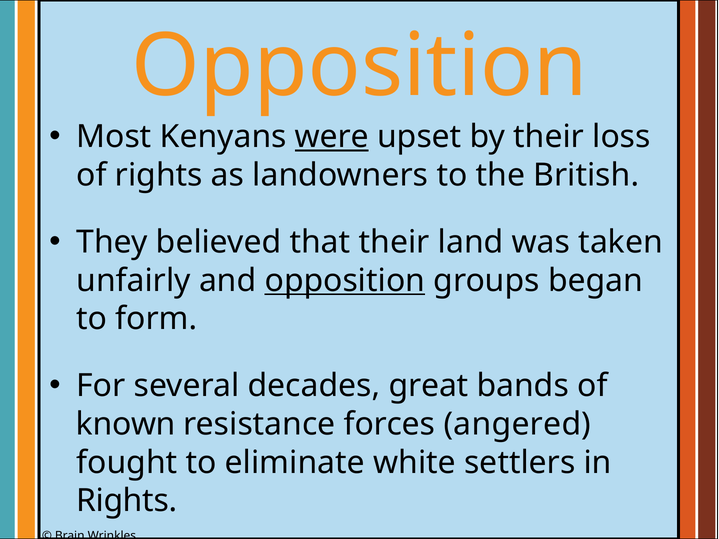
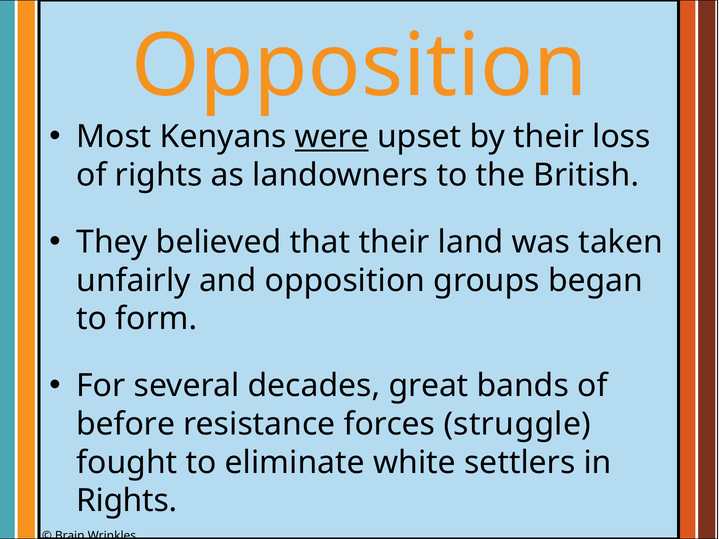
opposition underline: present -> none (345, 281)
known: known -> before (126, 424)
angered: angered -> struggle (517, 424)
